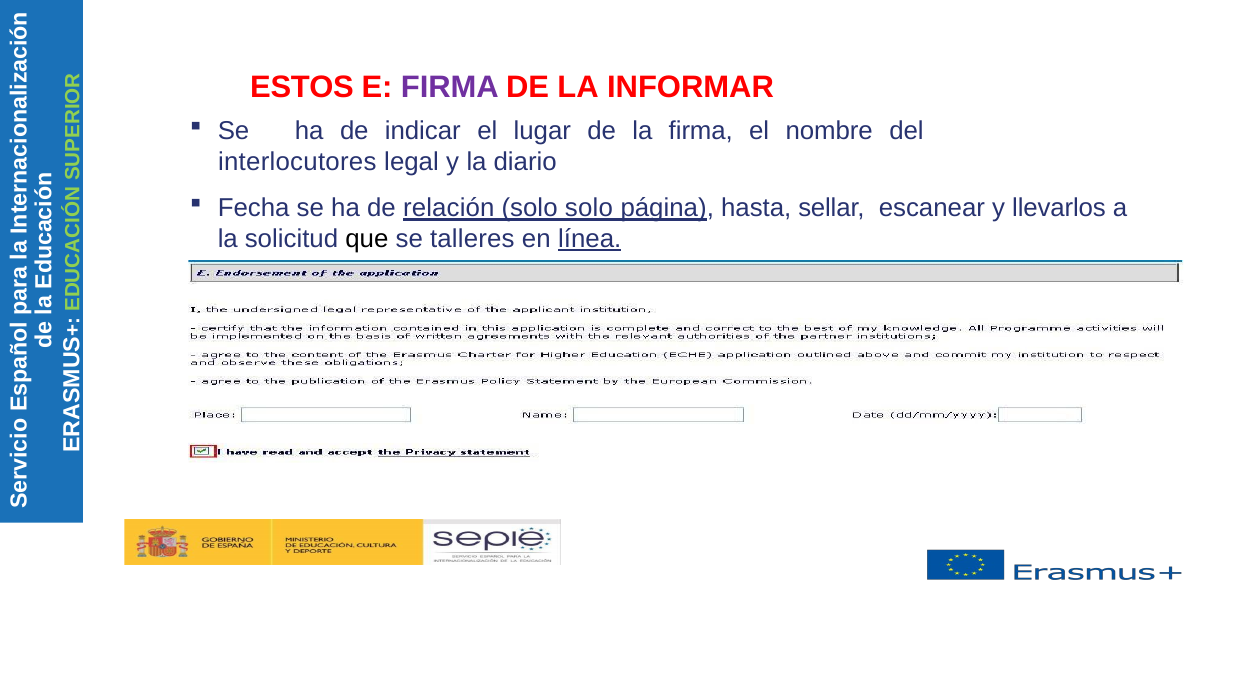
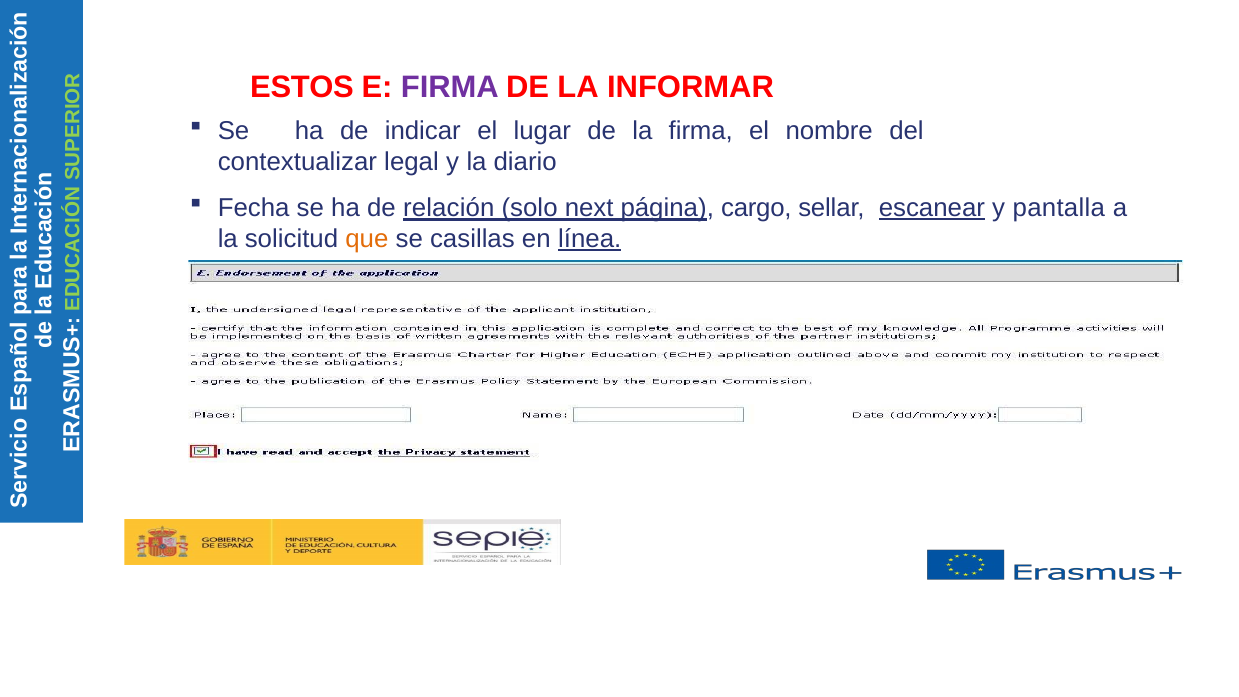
interlocutores: interlocutores -> contextualizar (297, 162)
solo solo: solo -> next (589, 208)
hasta: hasta -> cargo (756, 208)
escanear underline: none -> present (932, 208)
llevarlos: llevarlos -> pantalla (1059, 208)
que colour: black -> orange (367, 239)
talleres: talleres -> casillas (472, 239)
